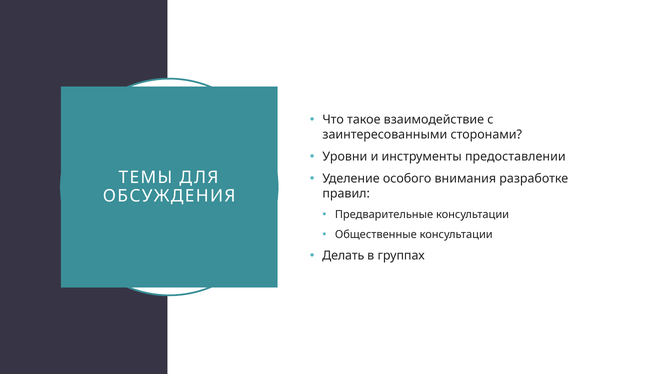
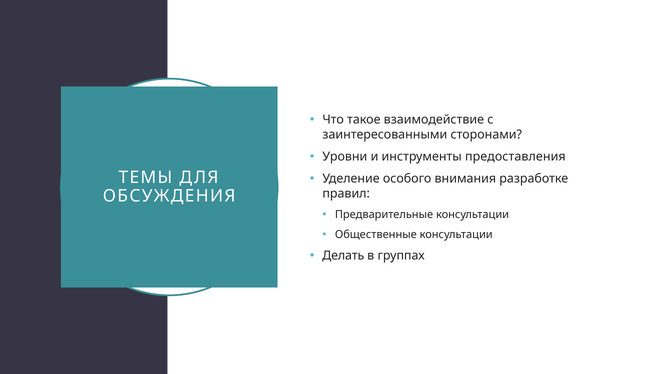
предоставлении: предоставлении -> предоставления (515, 157)
